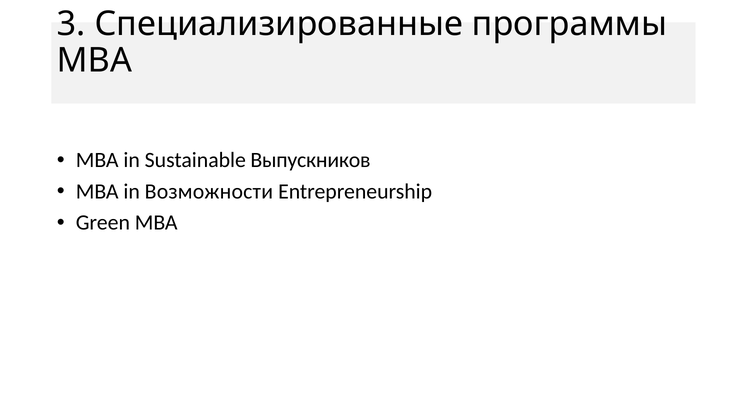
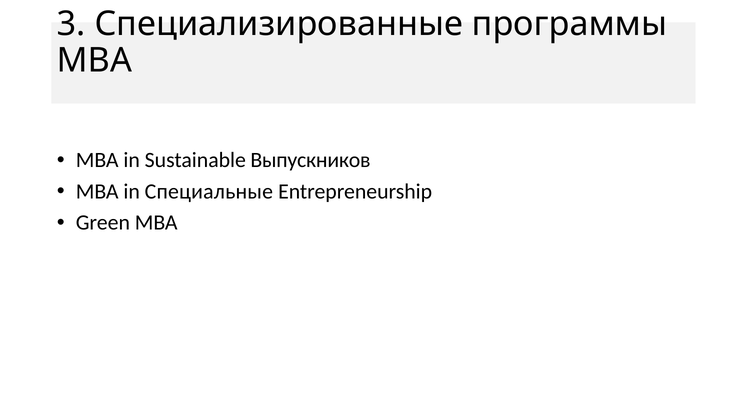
Возможности: Возможности -> Специальные (209, 192)
